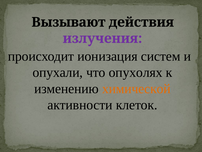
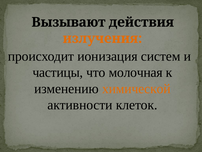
излучения colour: purple -> orange (102, 38)
опухали: опухали -> частицы (58, 72)
опухолях: опухолях -> молочная (136, 72)
